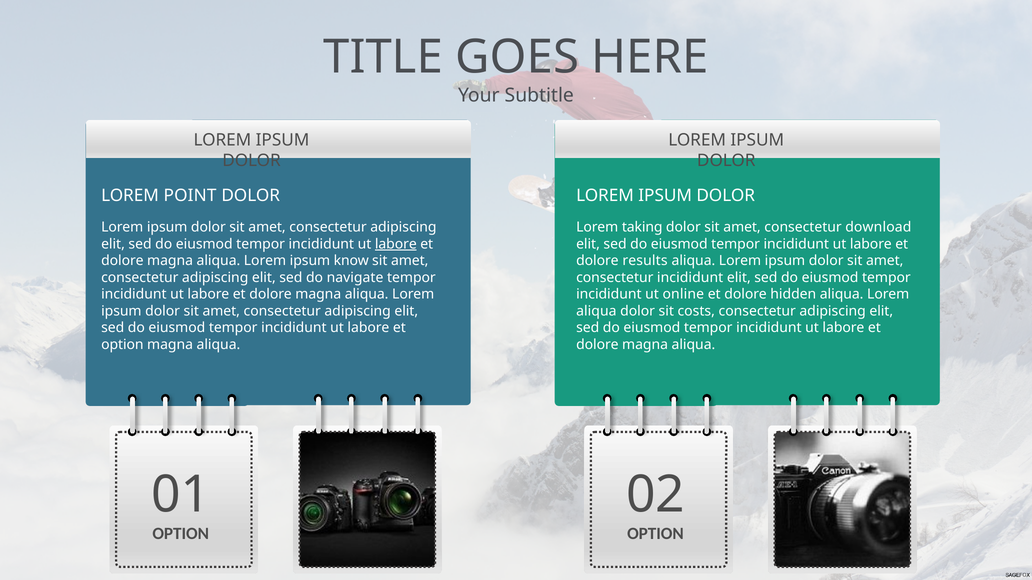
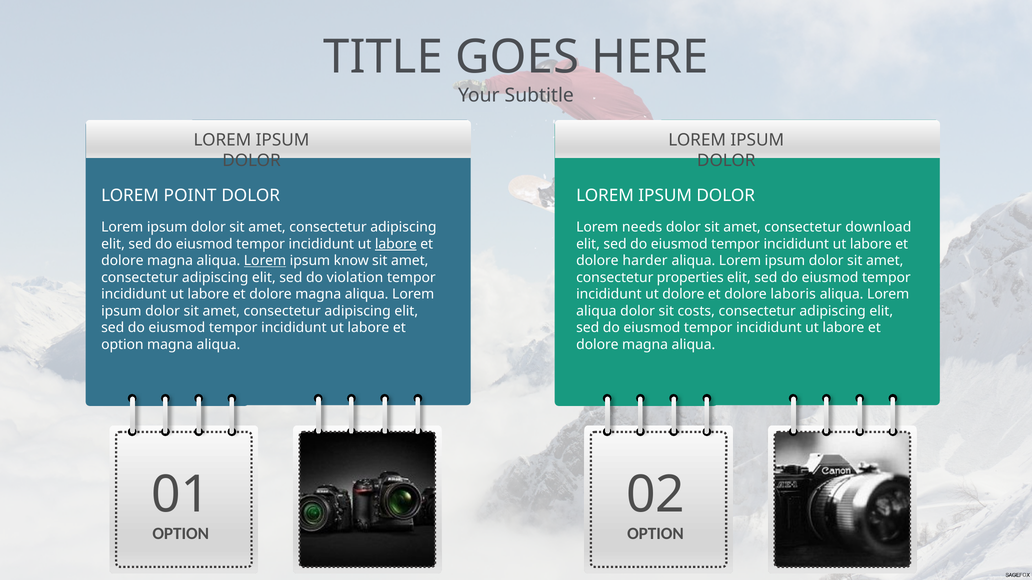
taking: taking -> needs (642, 227)
Lorem underline: none -> present (265, 261)
results: results -> harder (645, 261)
navigate: navigate -> violation (355, 278)
consectetur incididunt: incididunt -> properties (690, 278)
ut online: online -> dolore (683, 294)
hidden: hidden -> laboris (793, 294)
